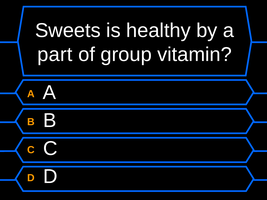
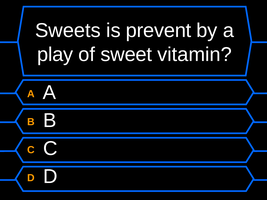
healthy: healthy -> prevent (159, 31)
part: part -> play (55, 55)
group: group -> sweet (126, 55)
